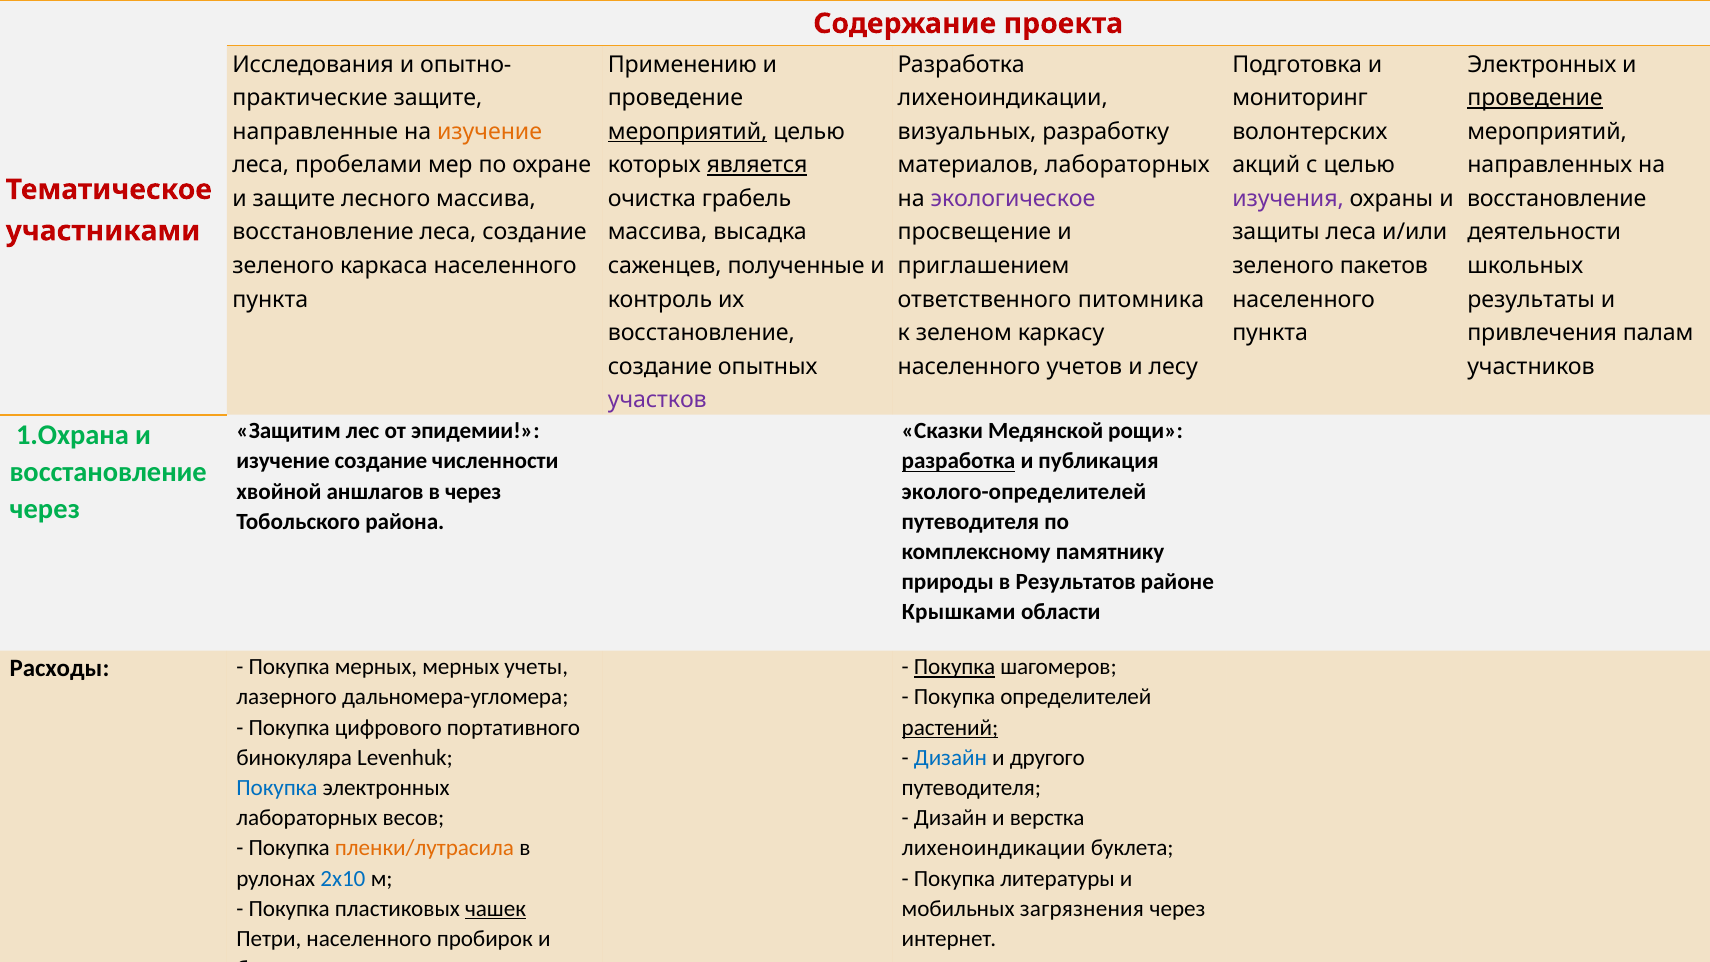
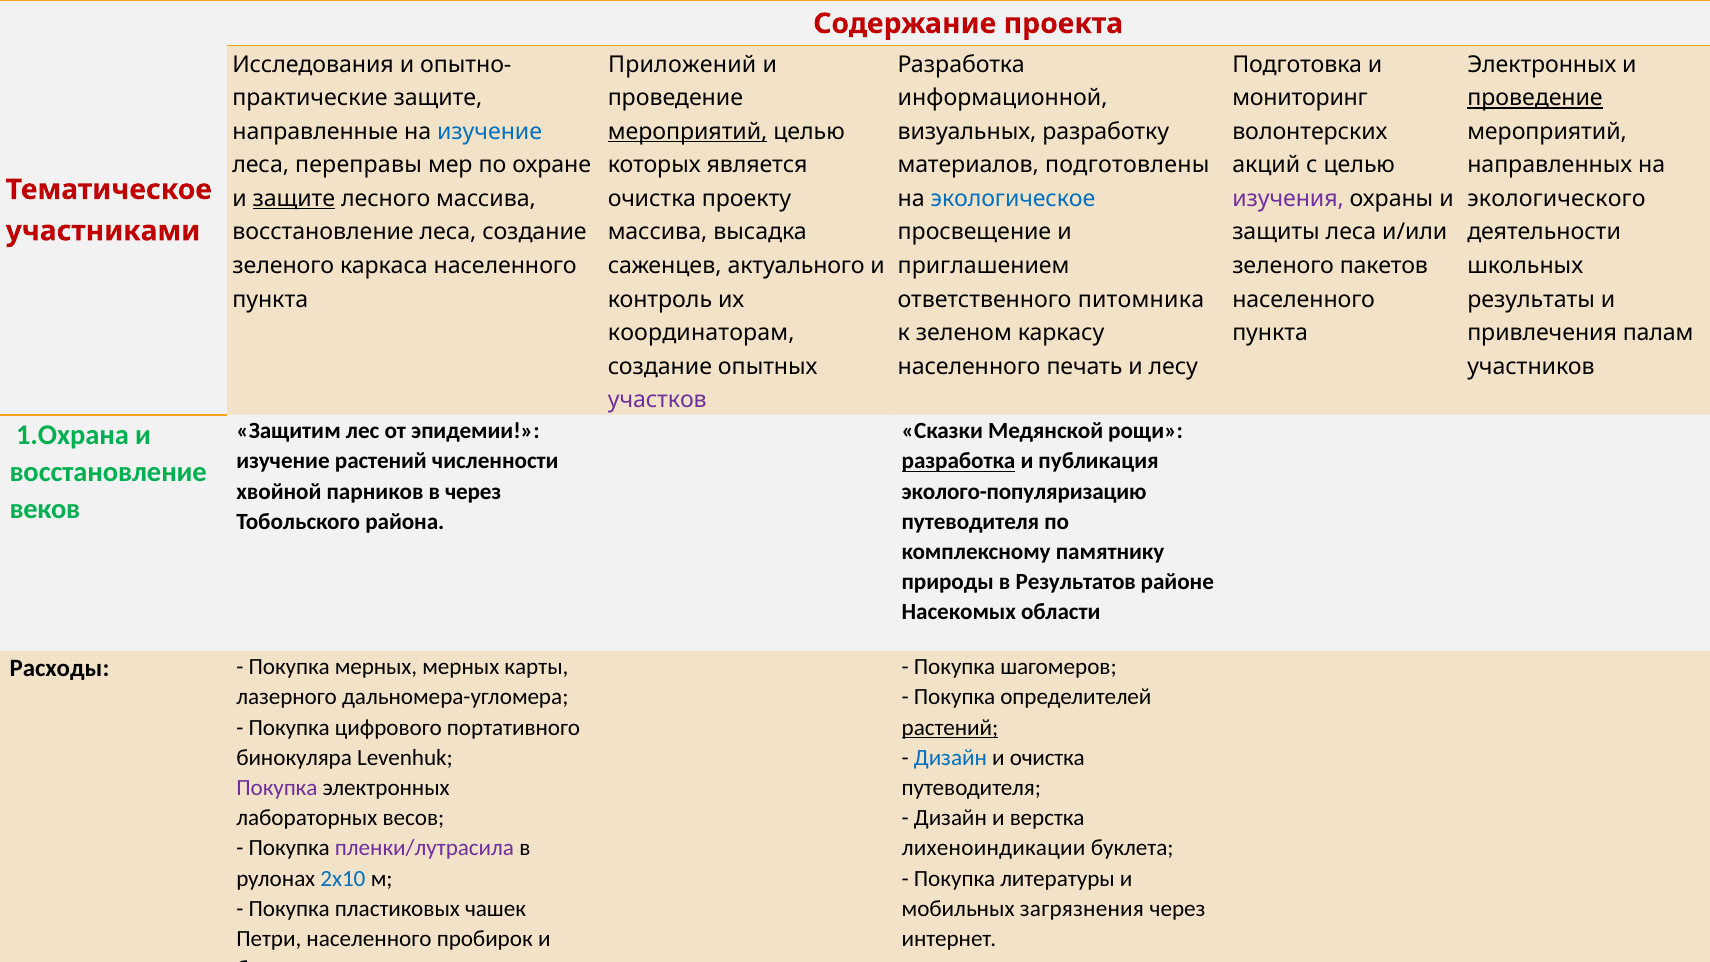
Применению: Применению -> Приложений (682, 64)
лихеноиндикации: лихеноиндикации -> информационной (1003, 98)
изучение colour: orange -> blue (490, 132)
пробелами: пробелами -> переправы (358, 165)
является underline: present -> none (757, 165)
материалов лабораторных: лабораторных -> подготовлены (1127, 165)
защите underline: none -> present (294, 199)
грабель: грабель -> проекту (747, 199)
экологическое colour: purple -> blue (1013, 199)
восстановление: восстановление -> экологического (1557, 199)
полученные: полученные -> актуального (796, 266)
восстановление: восстановление -> координаторам (701, 333)
учетов: учетов -> печать (1085, 367)
изучение создание: создание -> растений (381, 461)
аншлагов: аншлагов -> парников (375, 491)
эколого-определителей: эколого-определителей -> эколого-популяризацию (1024, 491)
через: через -> веков (45, 509)
Крышками: Крышками -> Насекомых (959, 612)
Покупка underline: present -> none (955, 667)
учеты: учеты -> карты (536, 667)
и другого: другого -> очистка (1047, 757)
Покупка colour: blue -> purple (277, 788)
пленки/лутрасила colour: orange -> purple (424, 848)
чашек underline: present -> none (496, 908)
